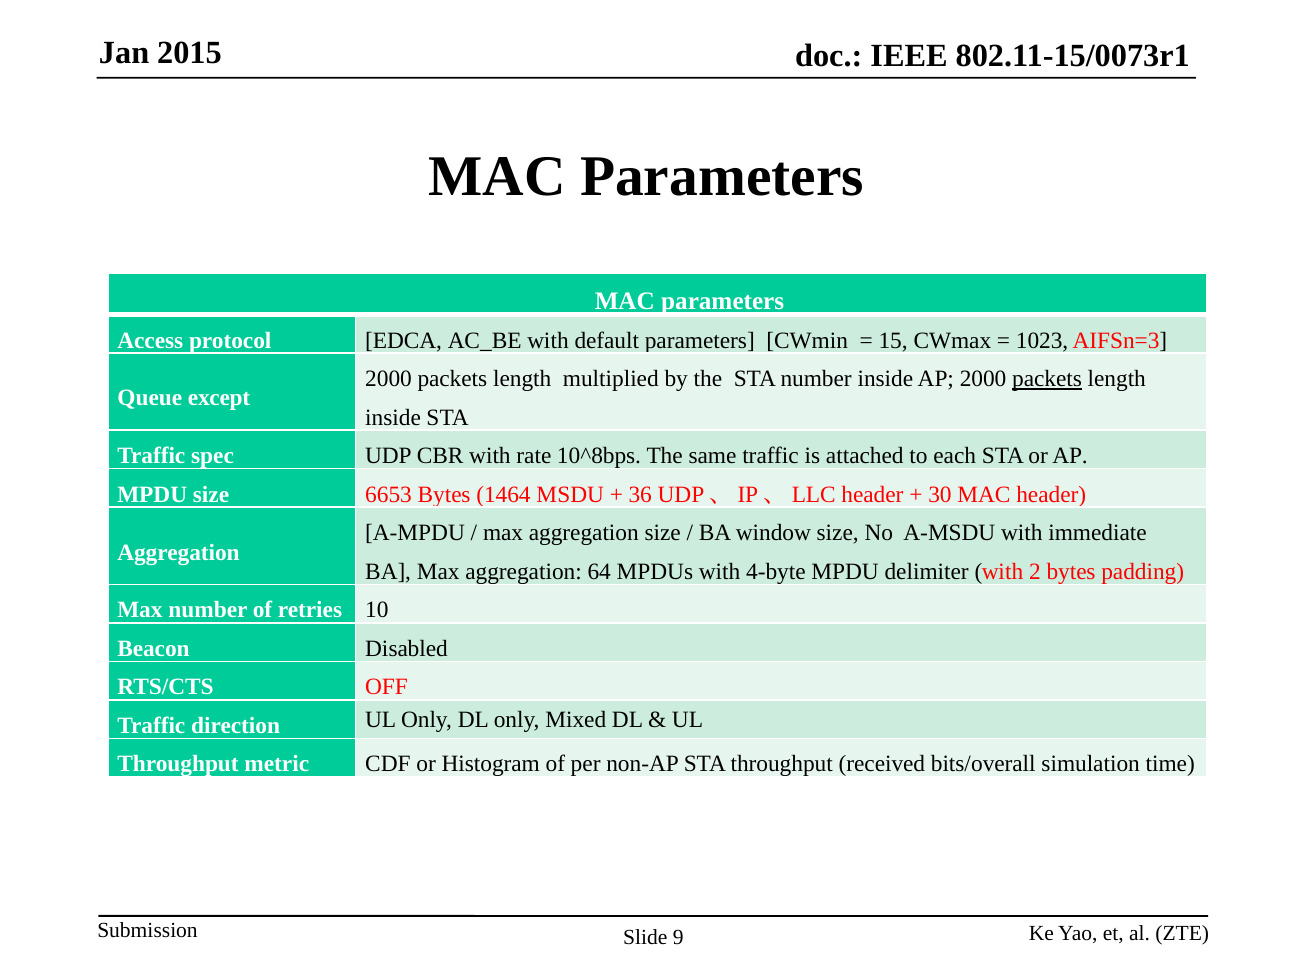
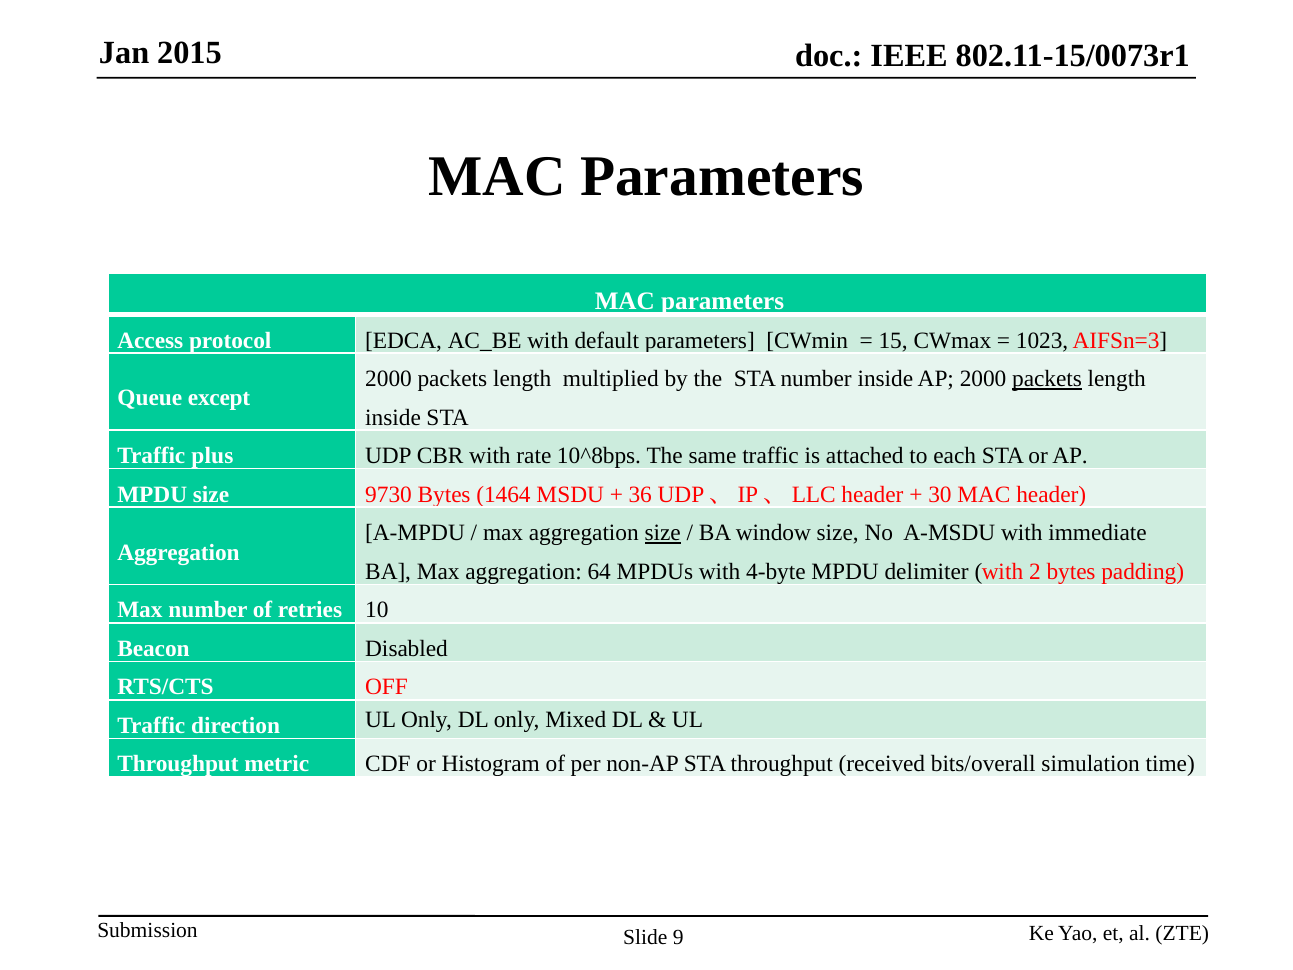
spec: spec -> plus (212, 456)
6653: 6653 -> 9730 (389, 494)
size underline: none -> present (663, 533)
